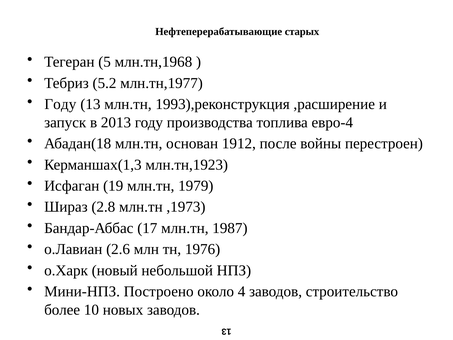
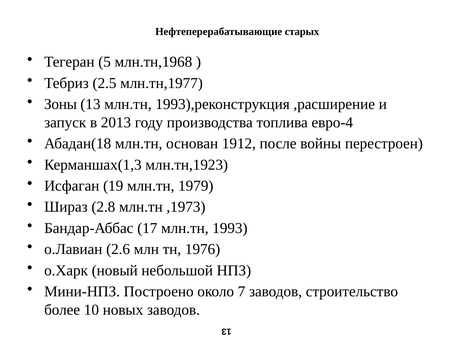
5.2: 5.2 -> 2.5 (105, 83)
Году: Году -> Зоны (60, 104)
1987: 1987 -> 1993 (230, 228)
4: 4 -> 7 (242, 291)
